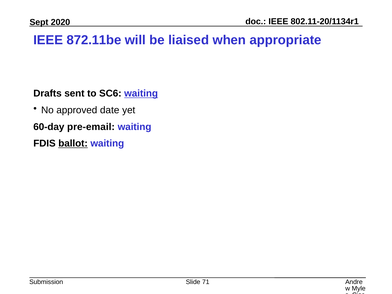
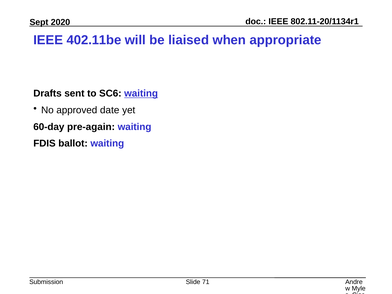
872.11be: 872.11be -> 402.11be (94, 40)
pre-email: pre-email -> pre-again (91, 127)
ballot underline: present -> none (73, 143)
